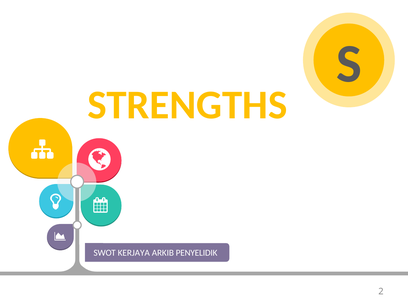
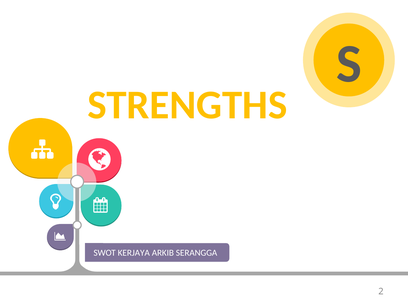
PENYELIDIK: PENYELIDIK -> SERANGGA (197, 253)
